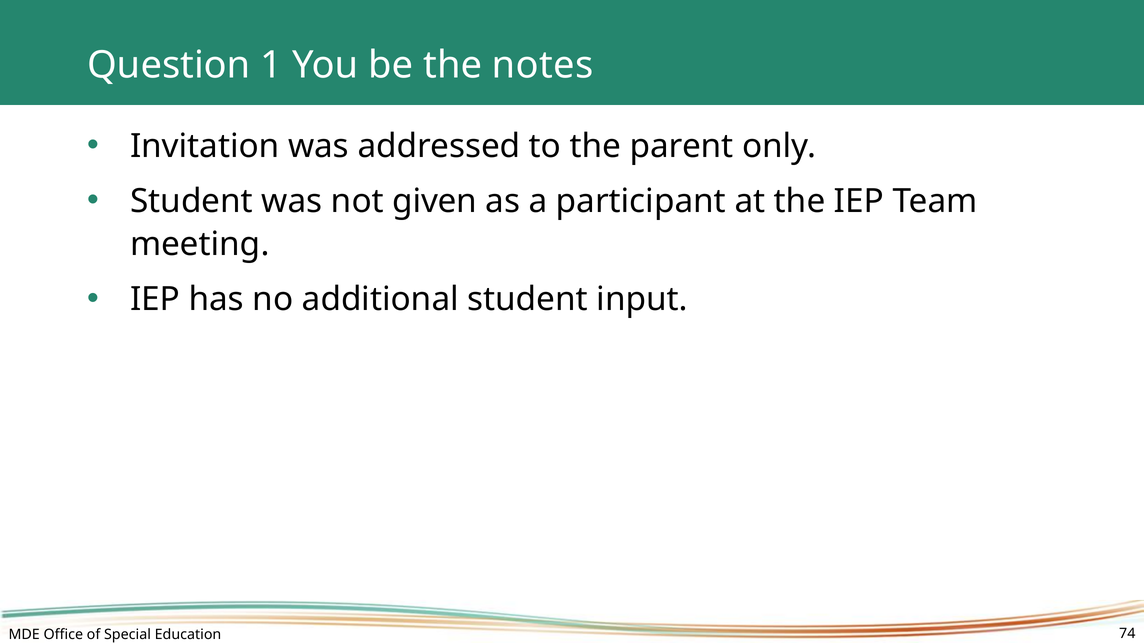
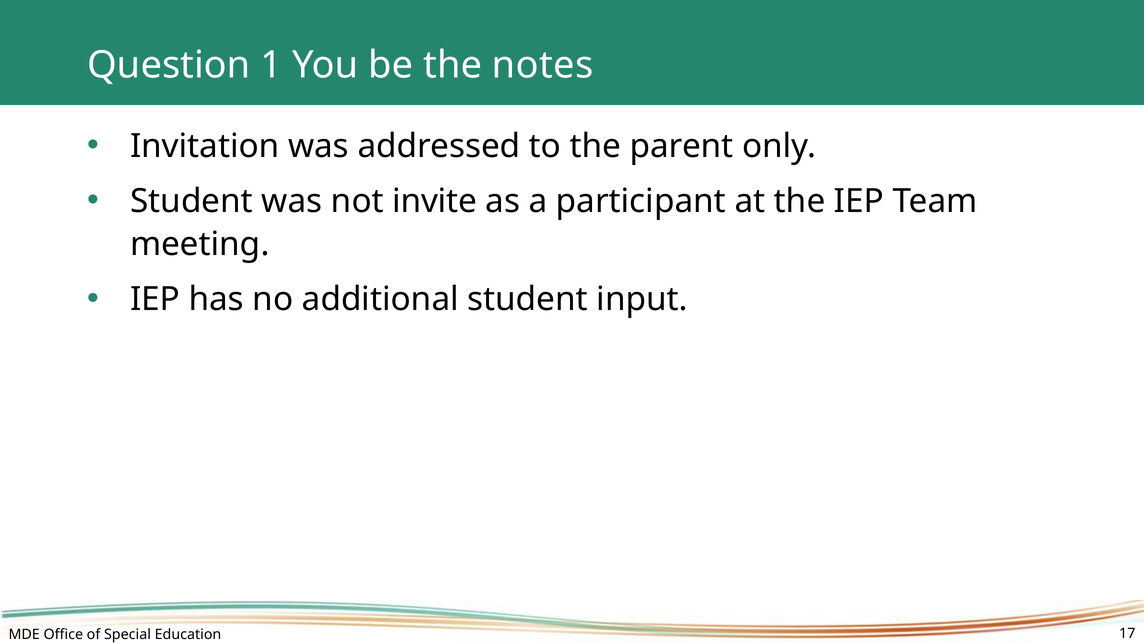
given: given -> invite (435, 201)
74: 74 -> 17 (1127, 634)
